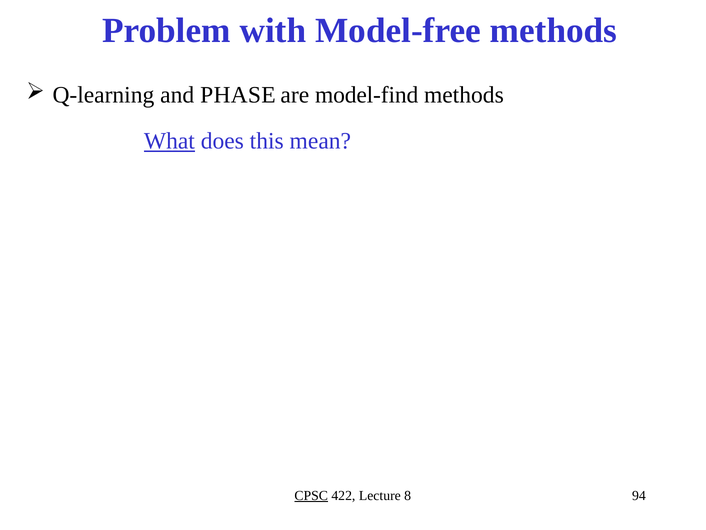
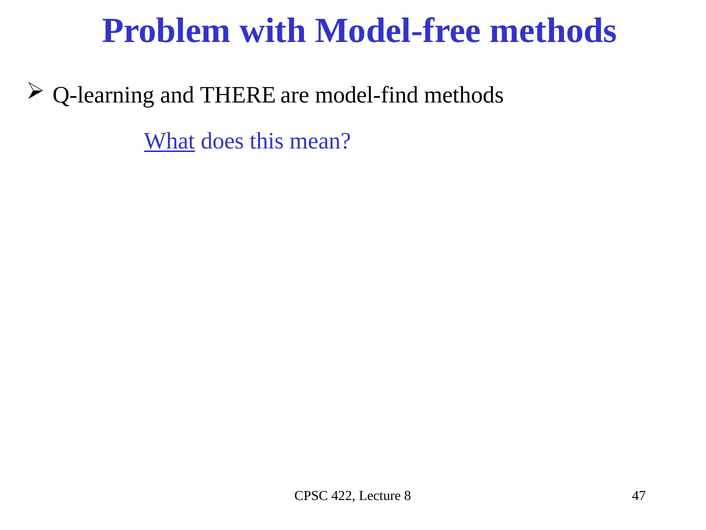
PHASE: PHASE -> THERE (238, 95)
CPSC underline: present -> none (311, 495)
94: 94 -> 47 (639, 495)
